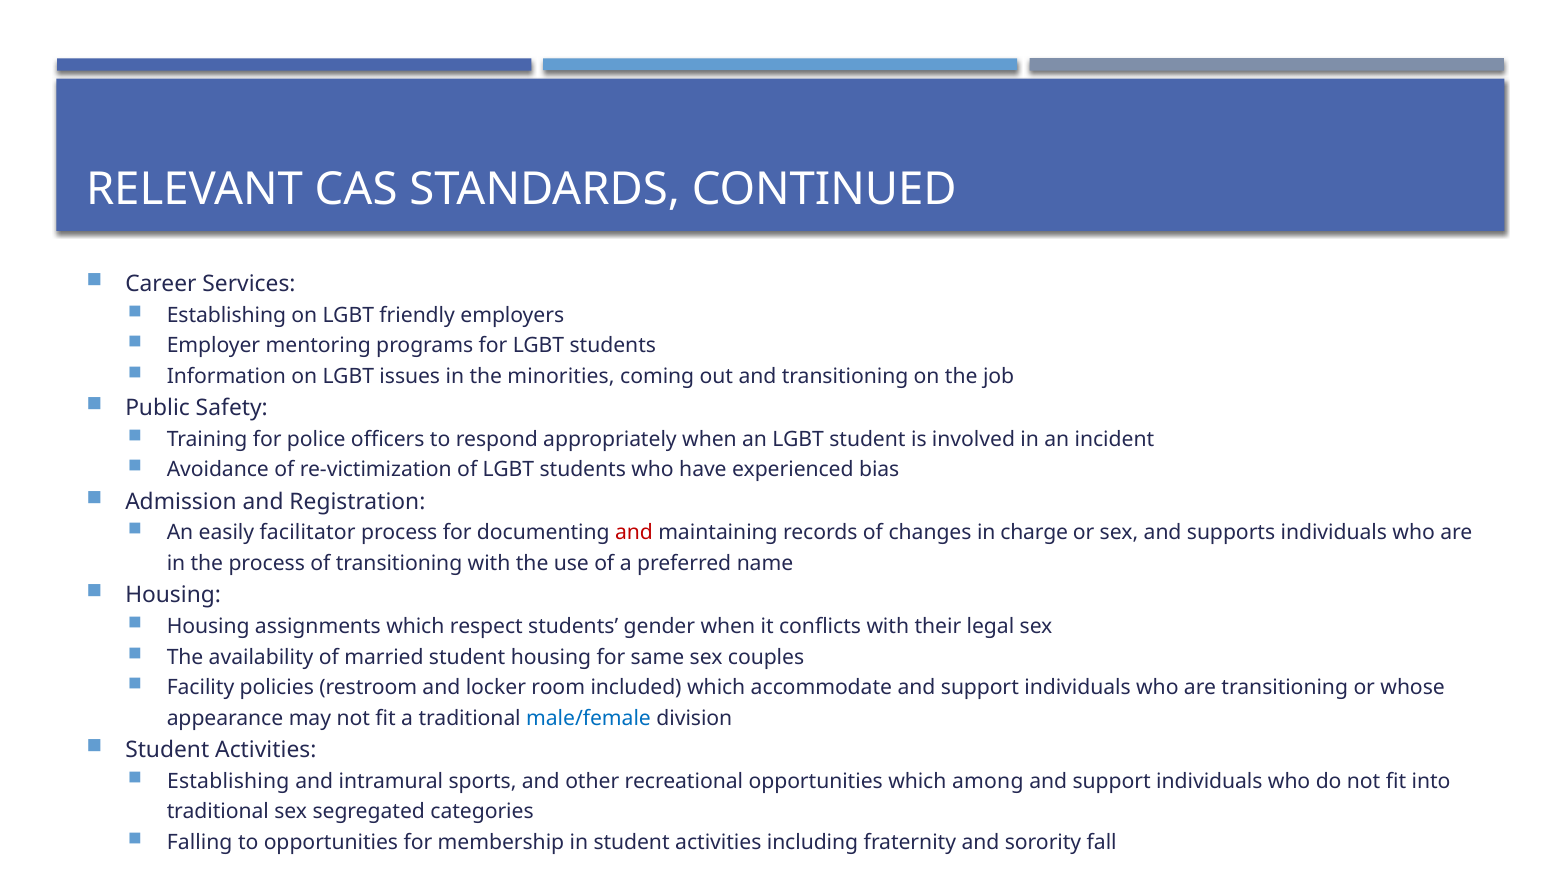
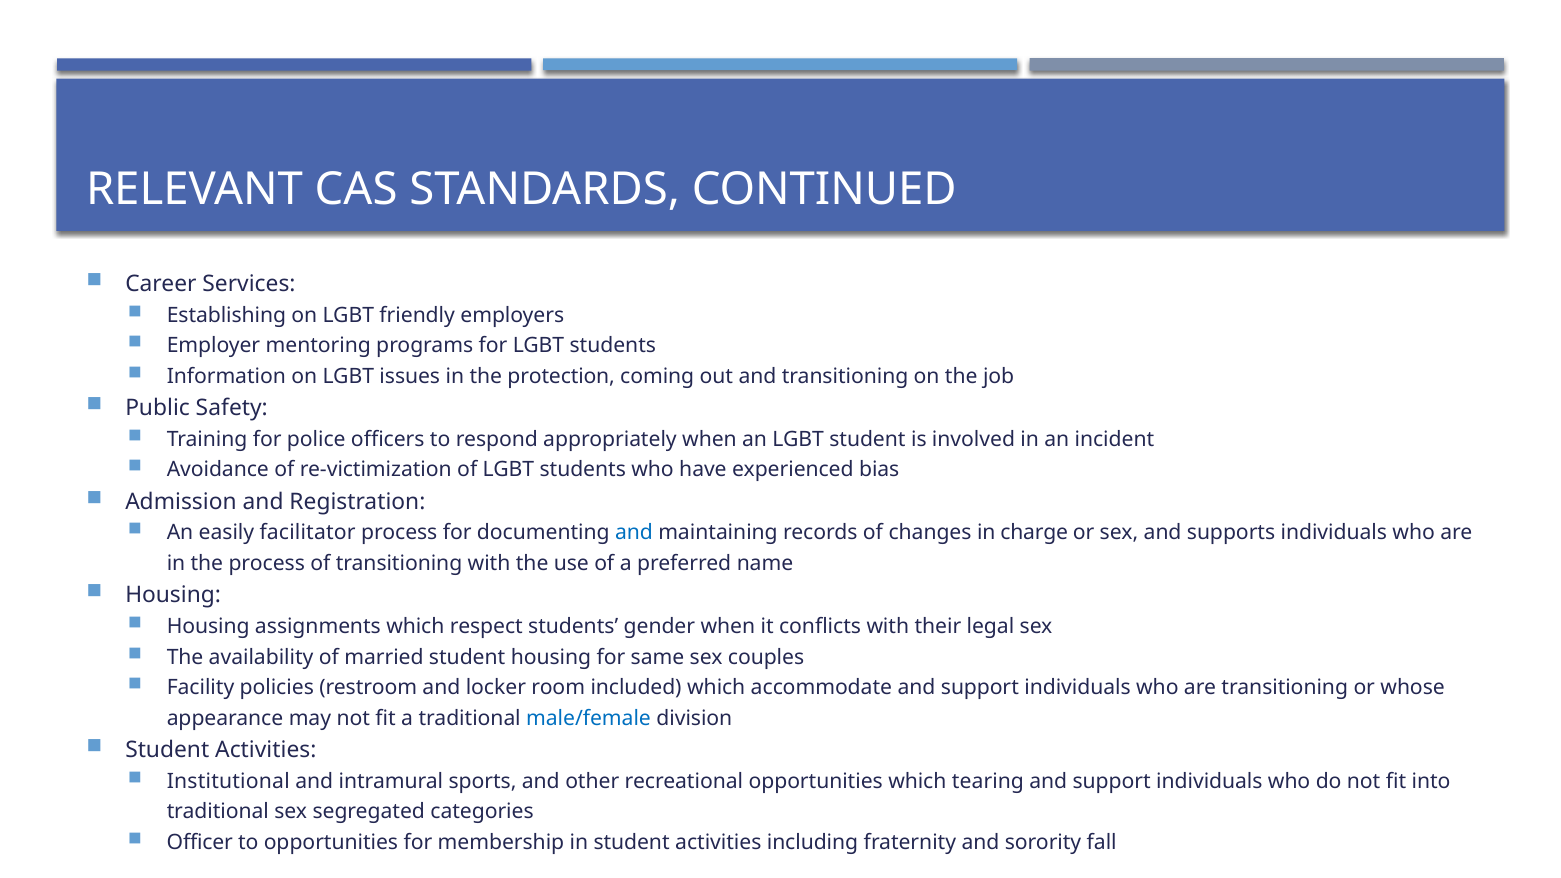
minorities: minorities -> protection (561, 376)
and colour: red -> blue (634, 533)
Establishing: Establishing -> Institutional (228, 781)
among: among -> tearing (988, 781)
Falling: Falling -> Officer (200, 842)
